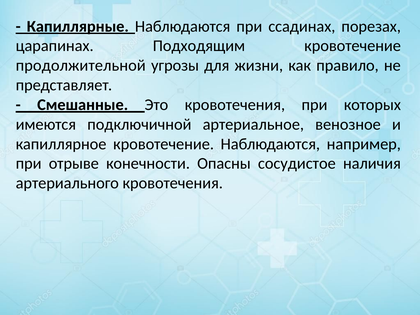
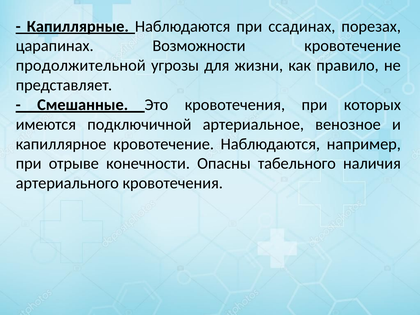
Подходящим: Подходящим -> Возможности (199, 46)
сосудистое: сосудистое -> табельного (297, 164)
